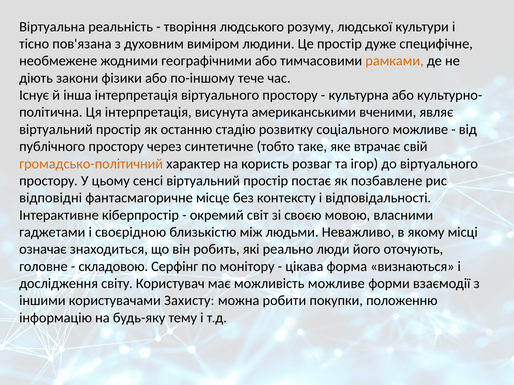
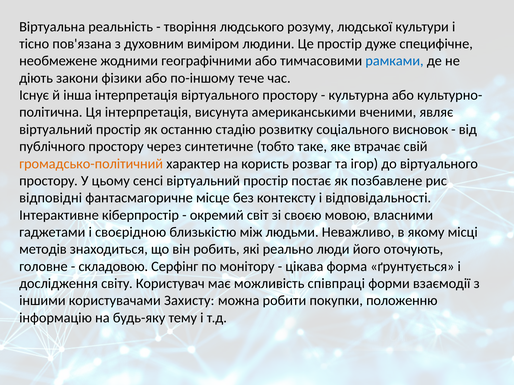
рамками colour: orange -> blue (395, 61)
соціального можливе: можливе -> висновок (420, 130)
означає: означає -> методів (43, 250)
визнаються: визнаються -> ґрунтується (412, 267)
можливість можливе: можливе -> співпраці (336, 284)
